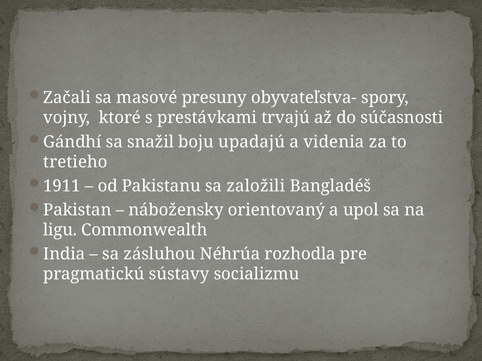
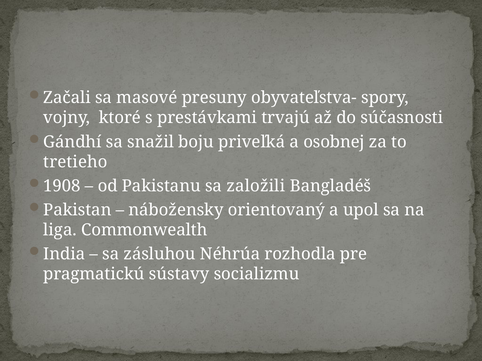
upadajú: upadajú -> priveľká (252, 142)
videnia: videnia -> osobnej (334, 142)
1911: 1911 -> 1908 (62, 186)
ligu: ligu -> liga (60, 230)
